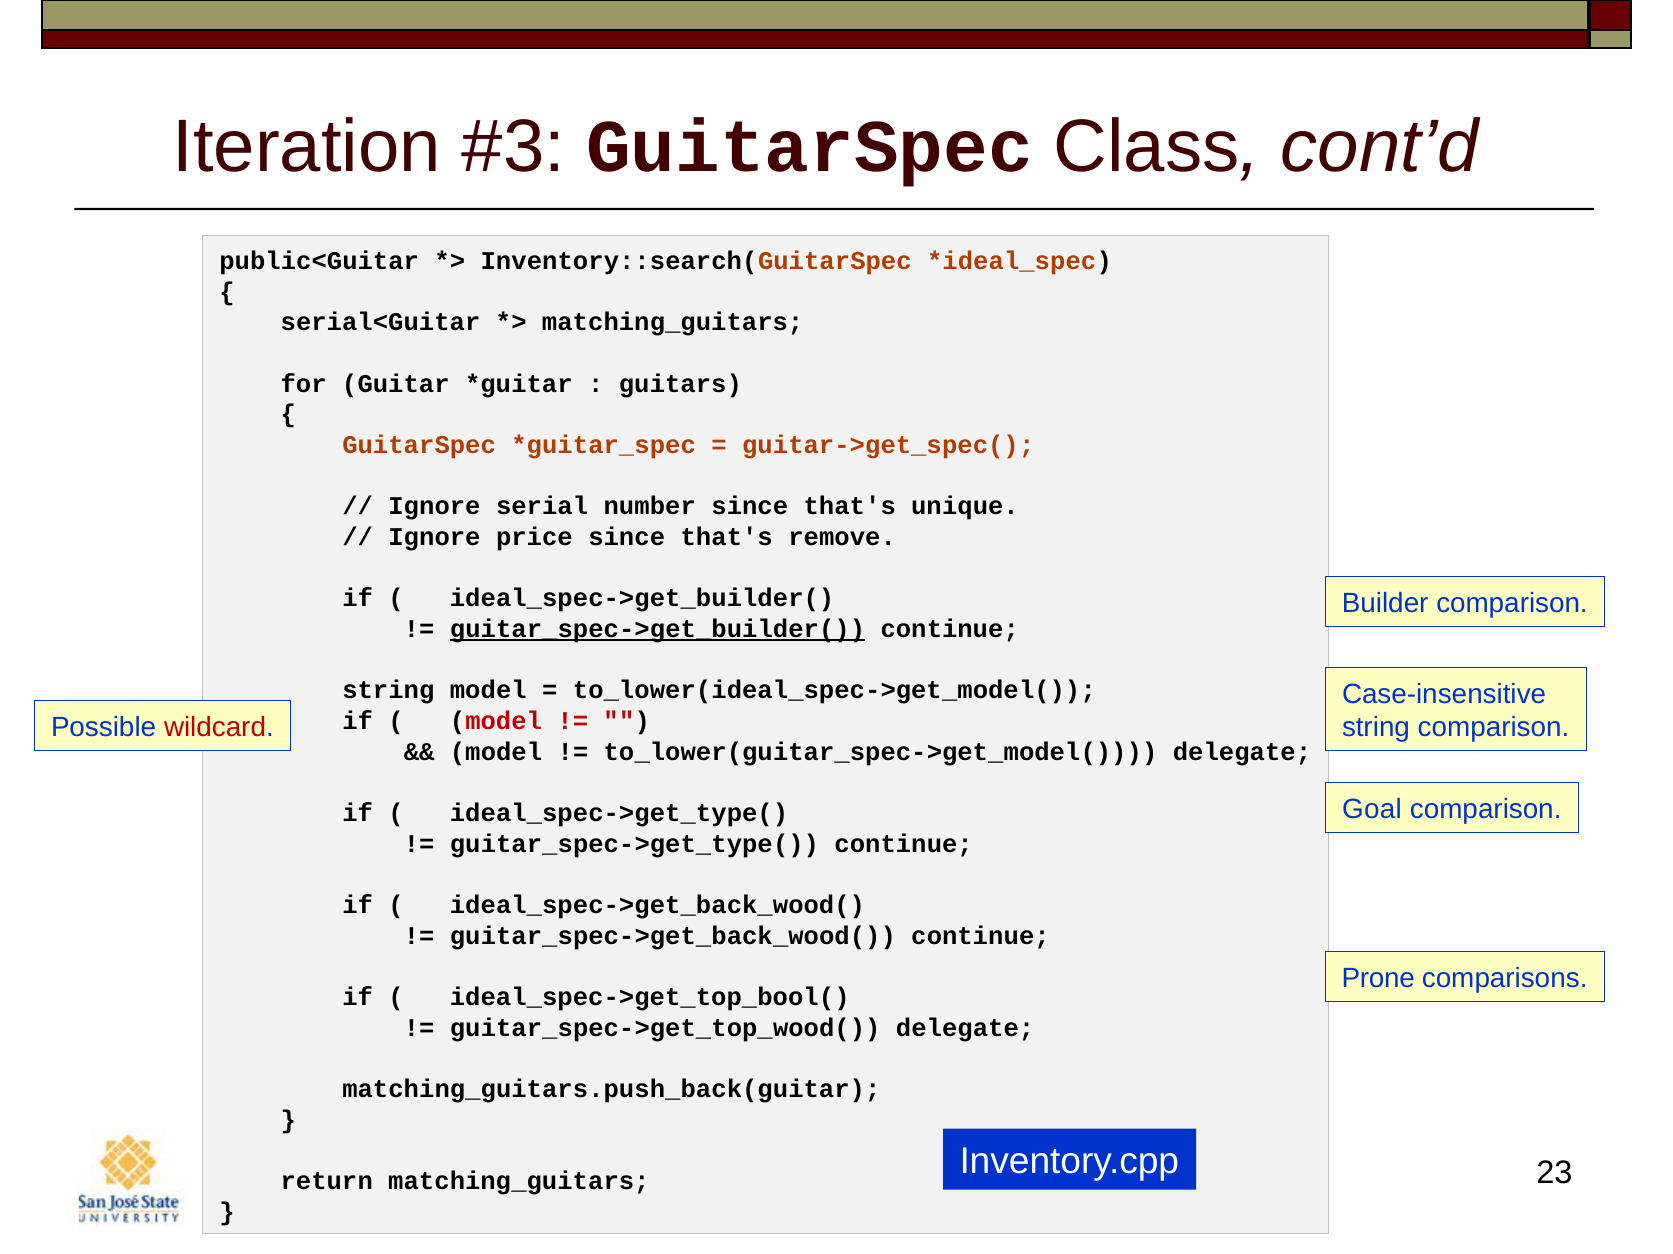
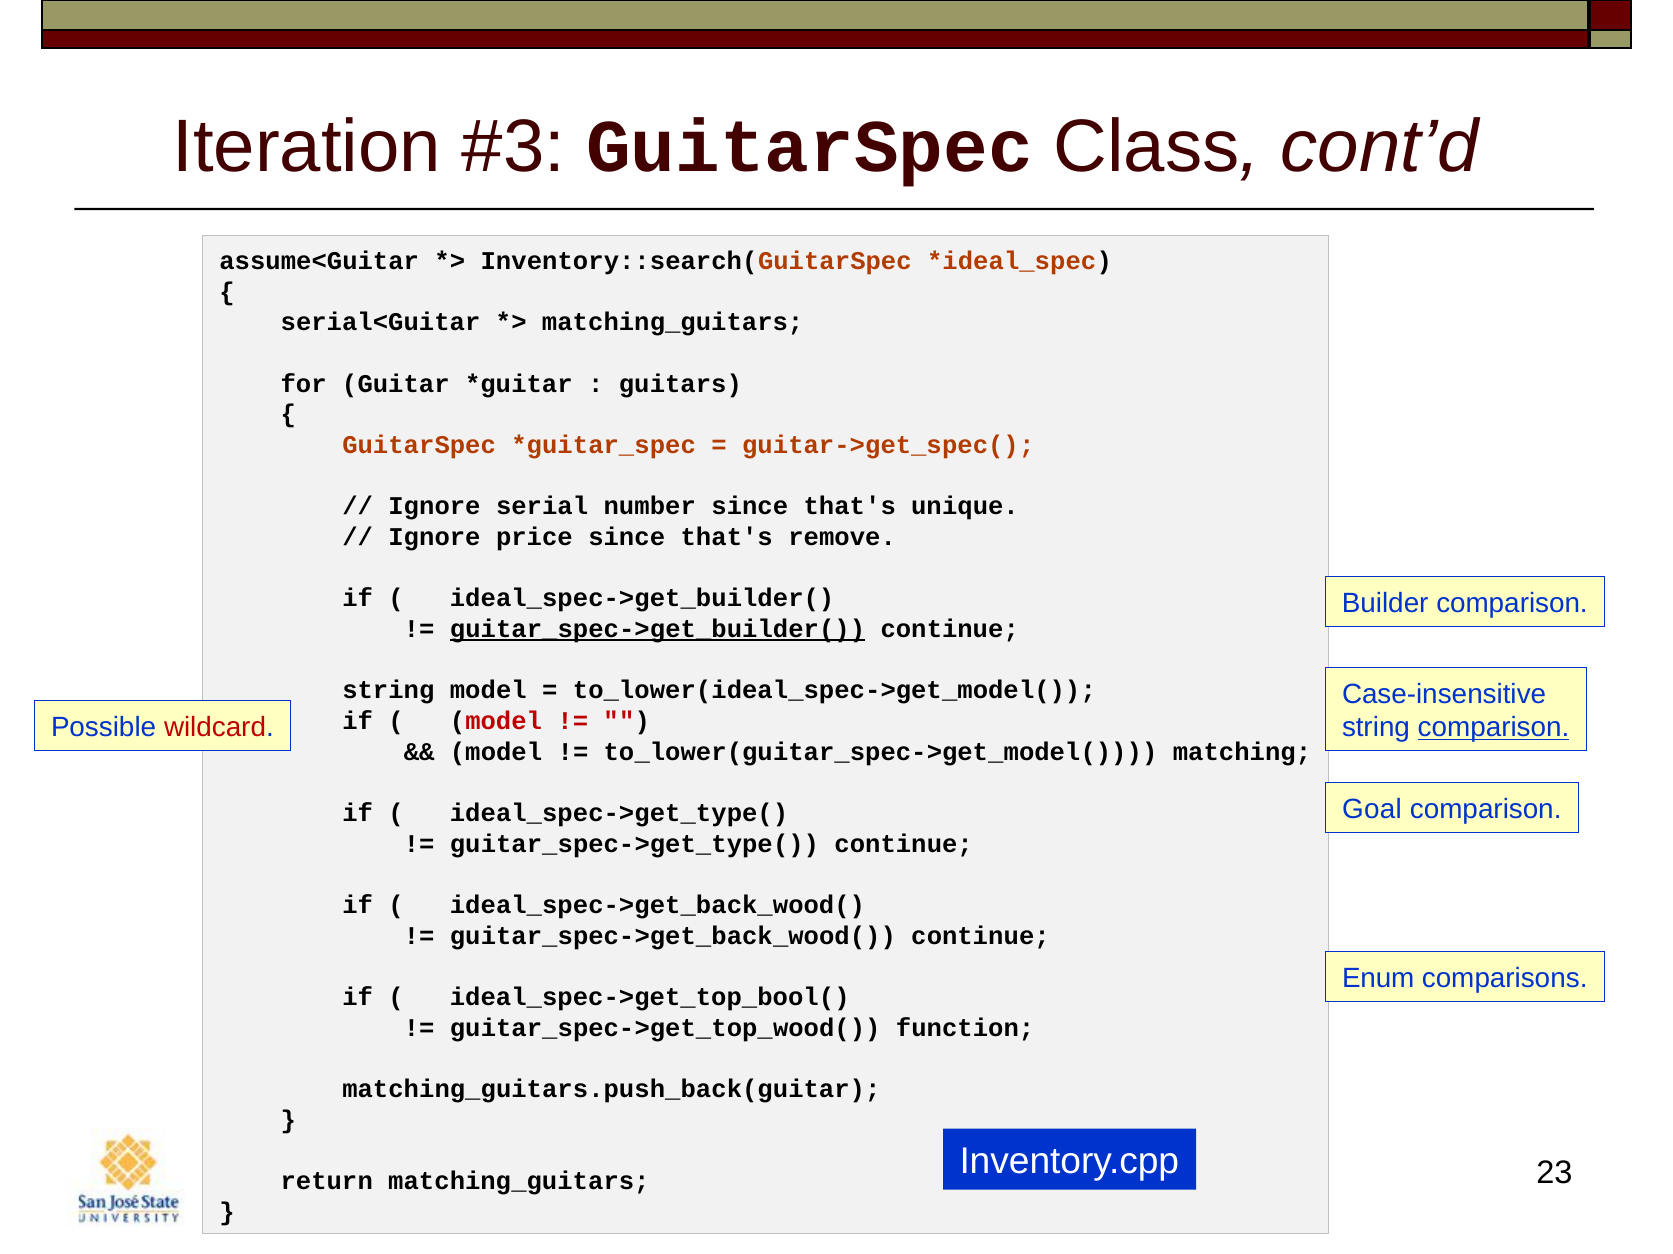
public<Guitar: public<Guitar -> assume<Guitar (319, 261)
comparison underline: none -> present (1493, 728)
to_lower(guitar_spec->get_model( delegate: delegate -> matching (1242, 752)
Prone: Prone -> Enum (1378, 979)
guitar_spec->get_top_wood( delegate: delegate -> function (965, 1029)
